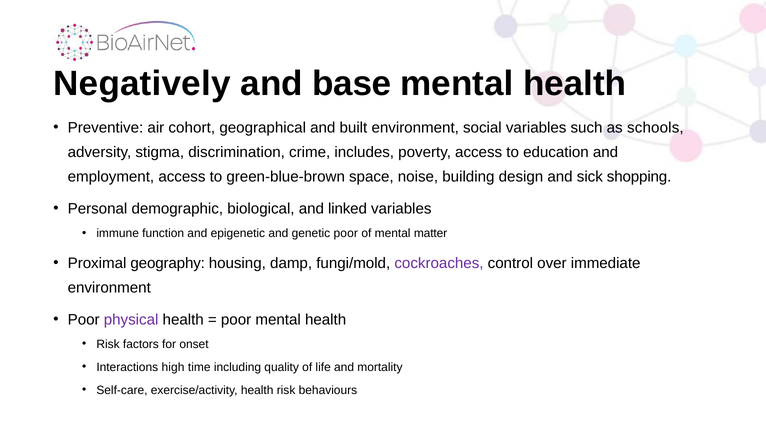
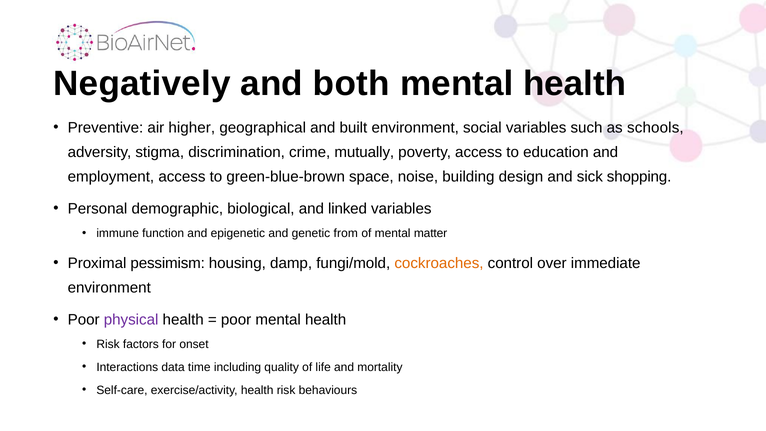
base: base -> both (351, 83)
cohort: cohort -> higher (192, 128)
includes: includes -> mutually (364, 152)
genetic poor: poor -> from (346, 233)
geography: geography -> pessimism (168, 263)
cockroaches colour: purple -> orange (439, 263)
high: high -> data (173, 367)
